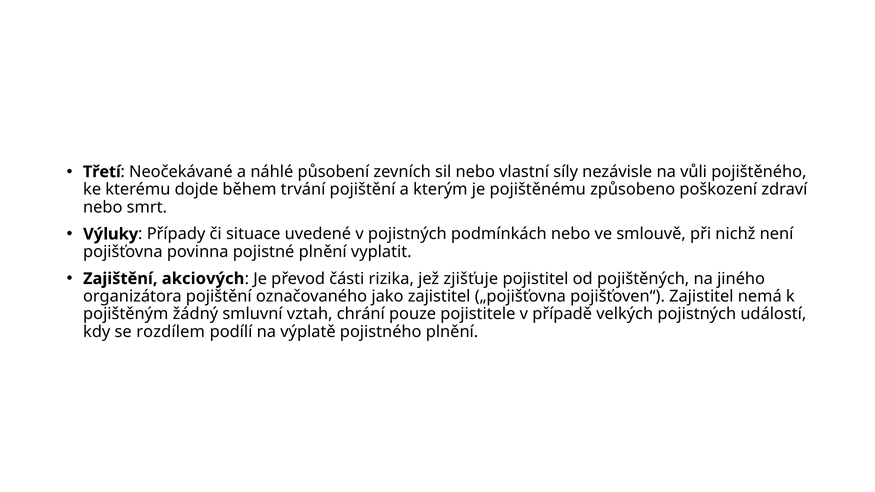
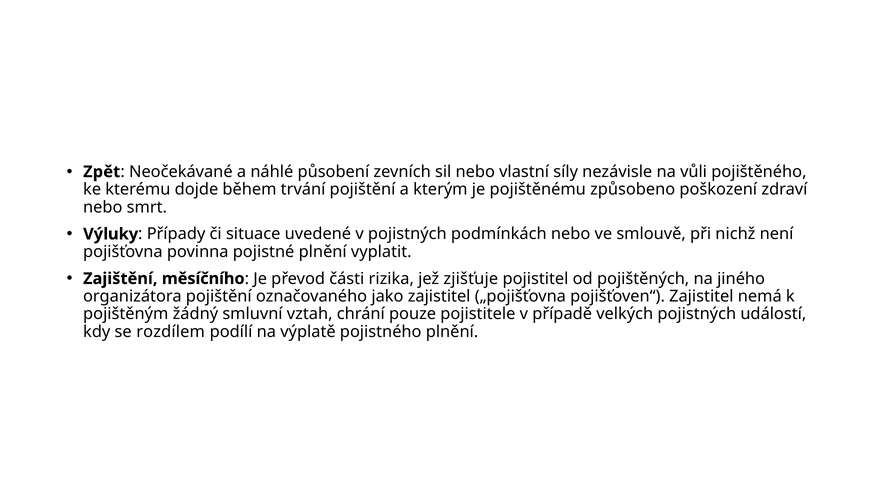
Třetí: Třetí -> Zpět (102, 172)
akciových: akciových -> měsíčního (203, 279)
